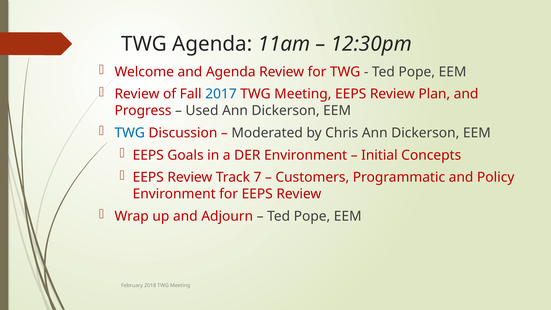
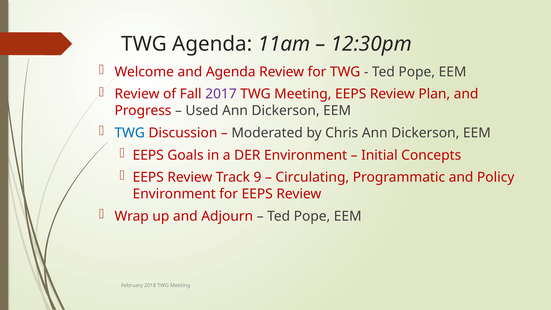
2017 colour: blue -> purple (221, 94)
7: 7 -> 9 (257, 177)
Customers: Customers -> Circulating (312, 177)
